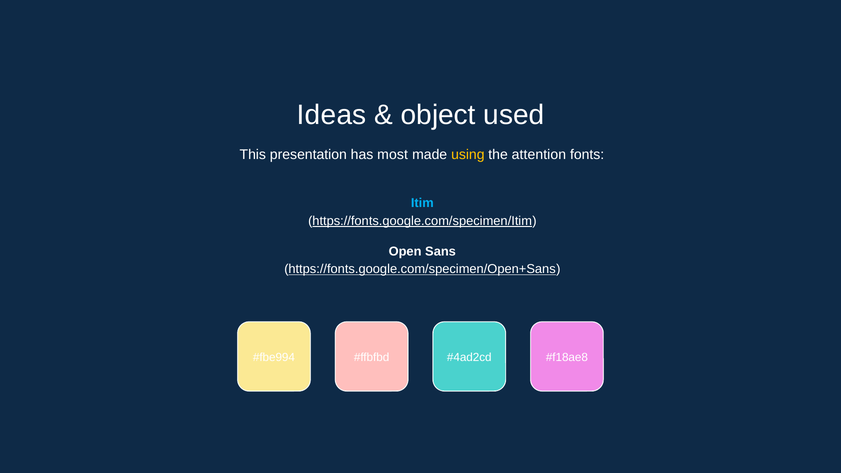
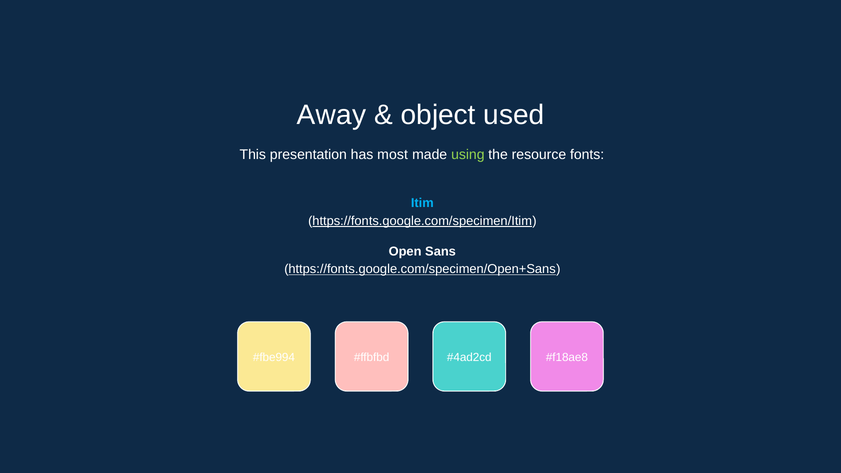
Ideas: Ideas -> Away (332, 115)
using colour: yellow -> light green (468, 154)
attention: attention -> resource (539, 154)
